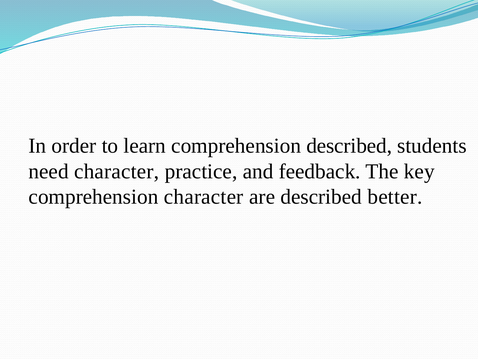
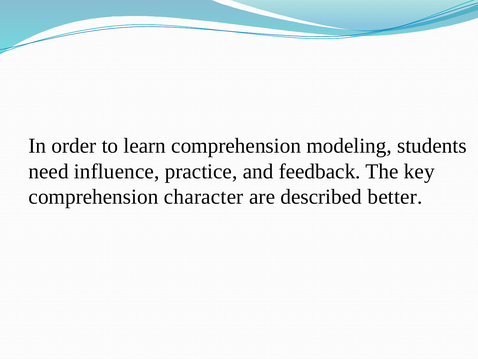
comprehension described: described -> modeling (349, 146)
need character: character -> influence (117, 171)
